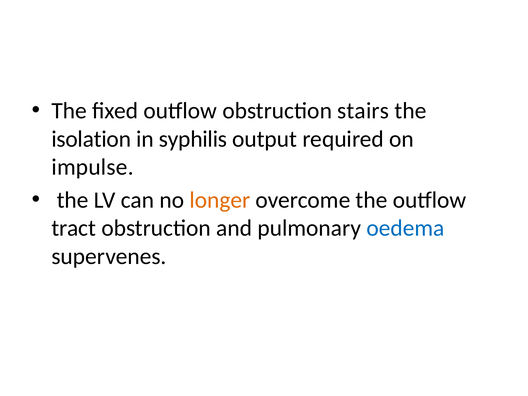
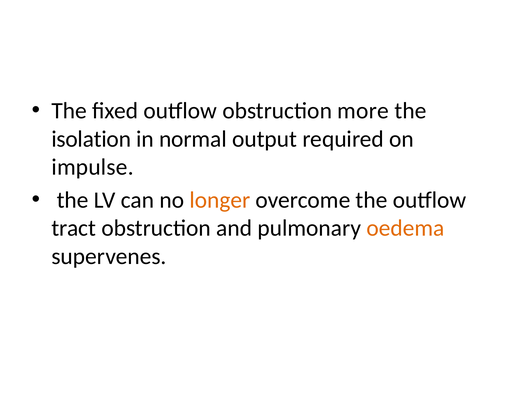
stairs: stairs -> more (363, 111)
syphilis: syphilis -> normal (193, 139)
oedema colour: blue -> orange (405, 228)
